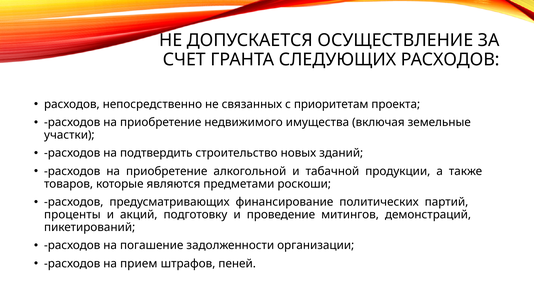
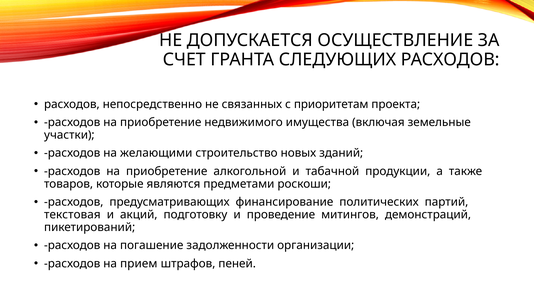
подтвердить: подтвердить -> желающими (156, 153)
проценты: проценты -> текстовая (72, 215)
